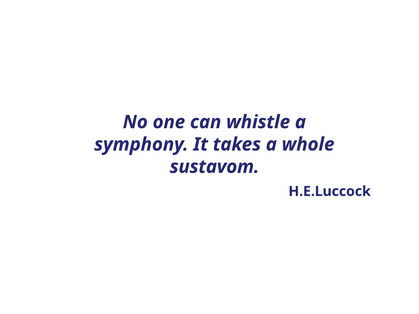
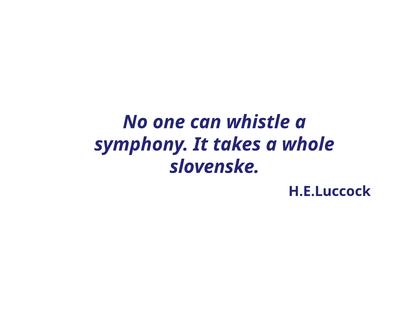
sustavom: sustavom -> slovenske (215, 167)
